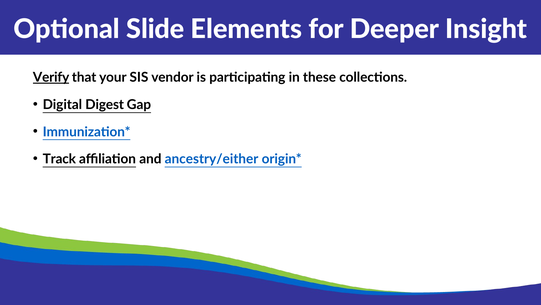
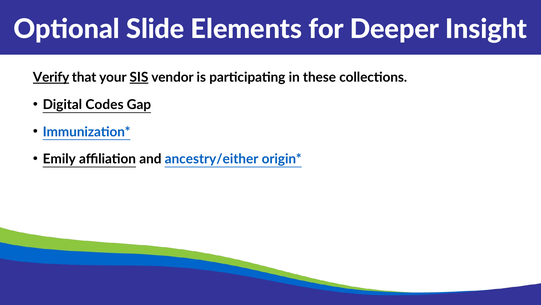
SIS underline: none -> present (139, 77)
Digest: Digest -> Codes (105, 104)
Track: Track -> Emily (59, 159)
